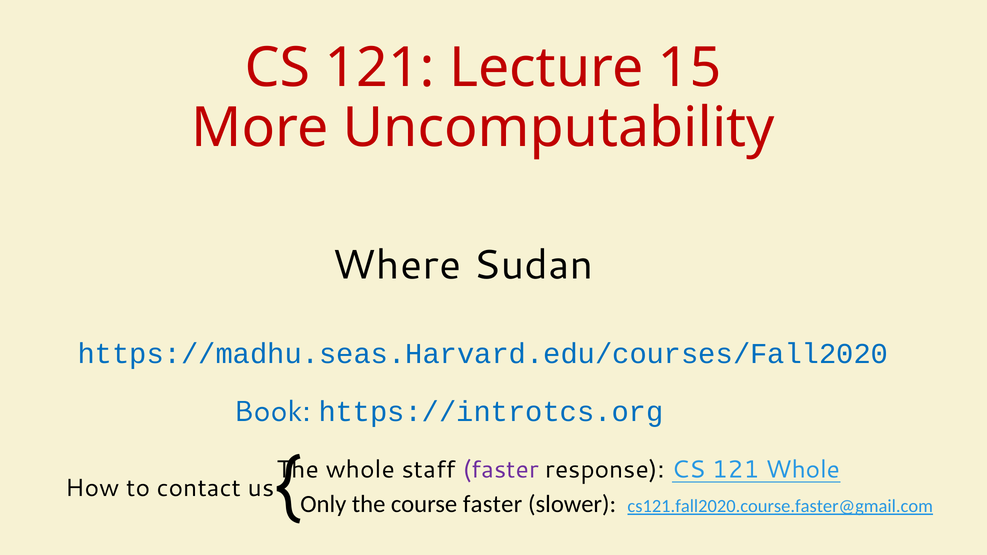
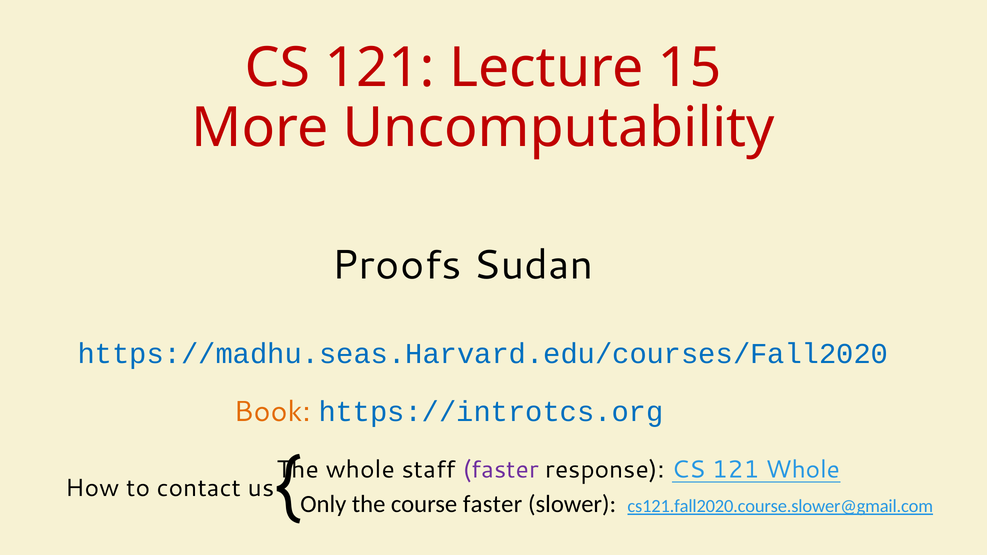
Where: Where -> Proofs (397, 265)
Book colour: blue -> orange (272, 412)
cs121.fall2020.course.faster@gmail.com: cs121.fall2020.course.faster@gmail.com -> cs121.fall2020.course.slower@gmail.com (780, 506)
